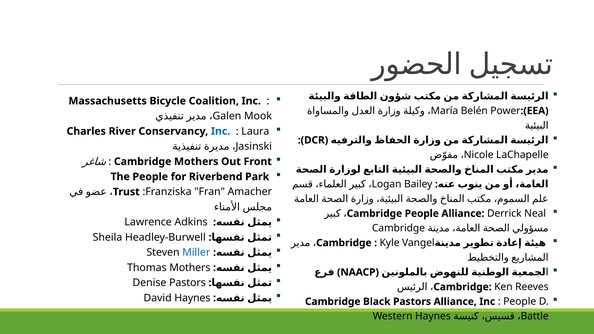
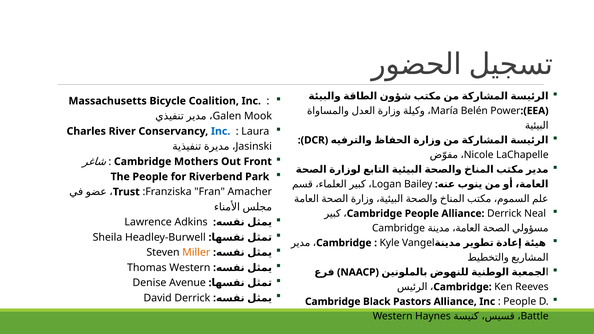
Miller colour: blue -> orange (196, 253)
Thomas Mothers: Mothers -> Western (190, 268)
Denise Pastors: Pastors -> Avenue (187, 283)
David Haynes: Haynes -> Derrick (192, 298)
